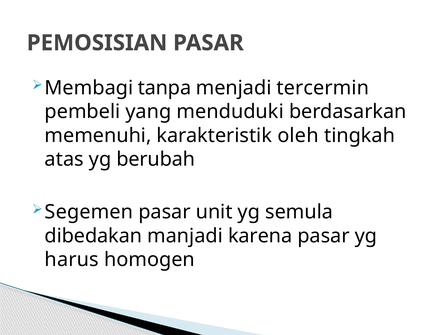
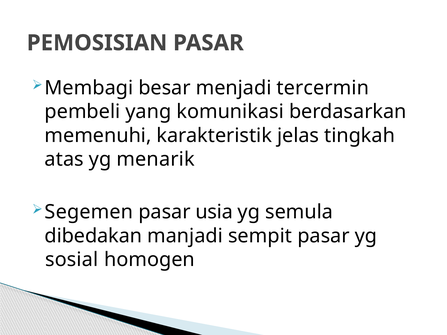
tanpa: tanpa -> besar (164, 88)
menduduki: menduduki -> komunikasi (230, 112)
oleh: oleh -> jelas (298, 136)
berubah: berubah -> menarik (156, 160)
unit: unit -> usia (214, 212)
karena: karena -> sempit (260, 236)
harus: harus -> sosial (72, 260)
